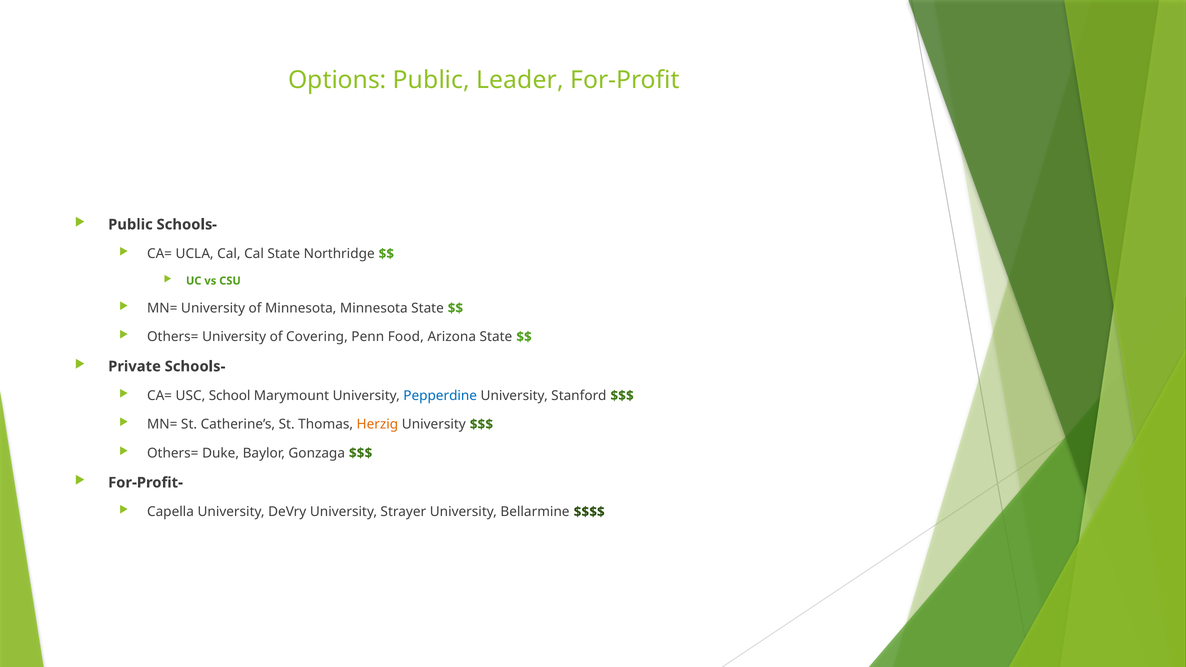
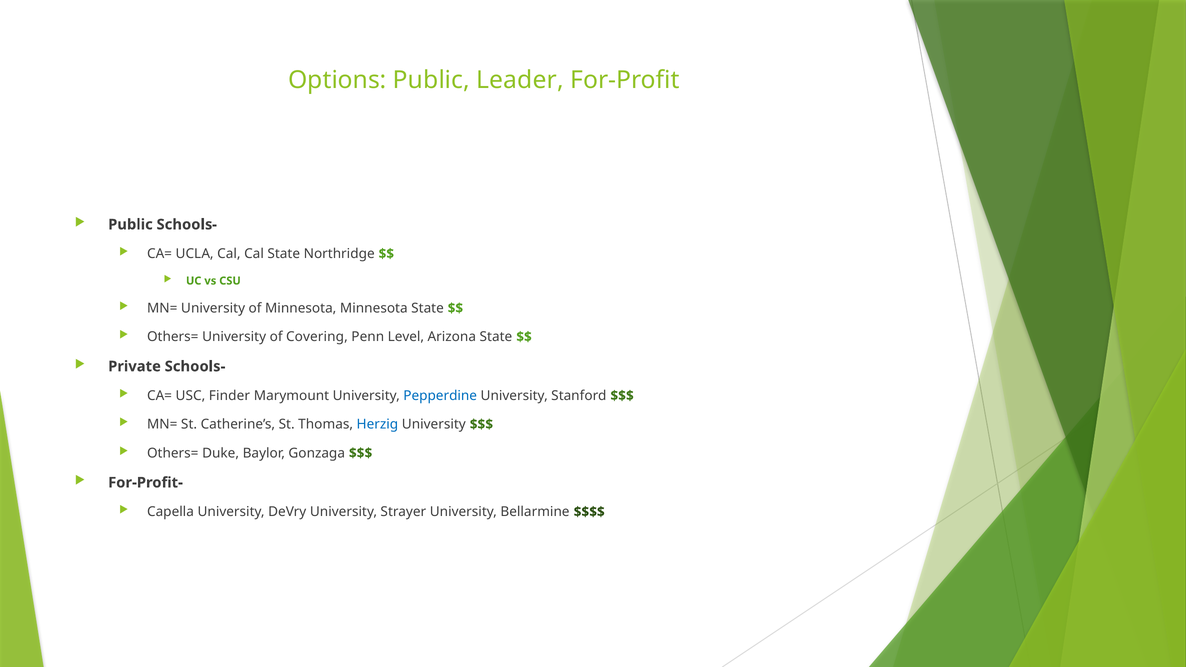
Food: Food -> Level (406, 337)
School: School -> Finder (229, 396)
Herzig colour: orange -> blue (377, 425)
